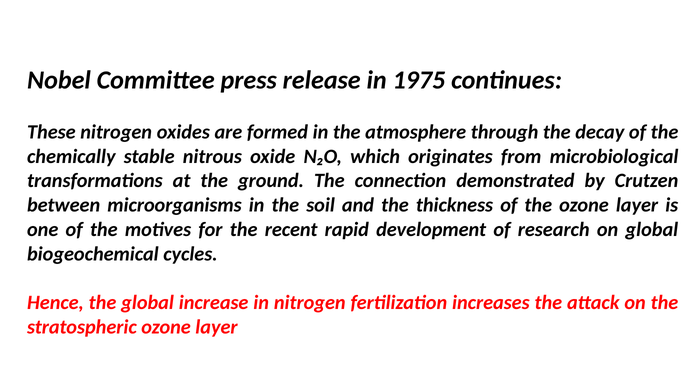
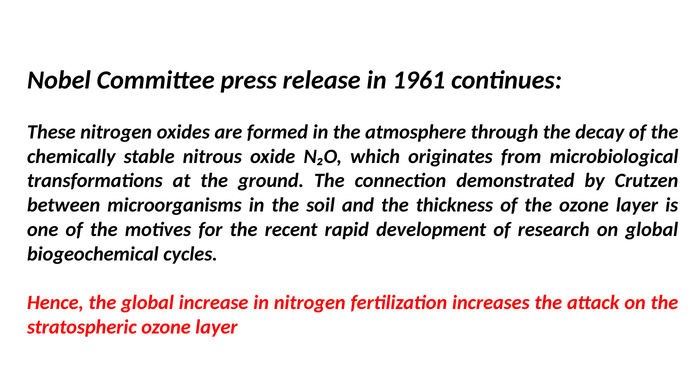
1975: 1975 -> 1961 (419, 80)
